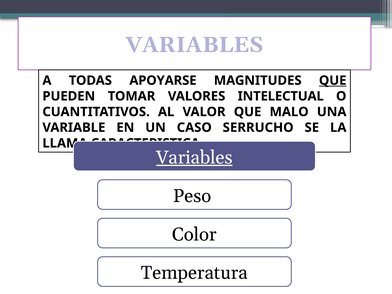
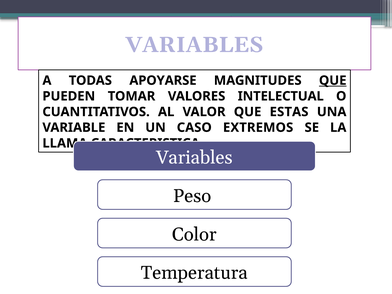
MALO: MALO -> ESTAS (289, 112)
SERRUCHO: SERRUCHO -> EXTREMOS (258, 128)
Variables underline: present -> none (194, 157)
